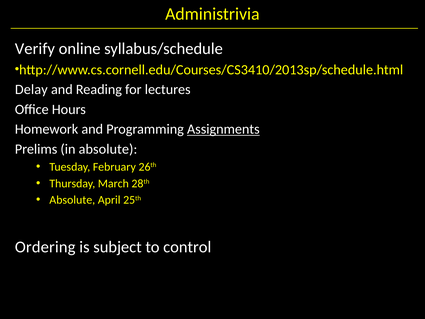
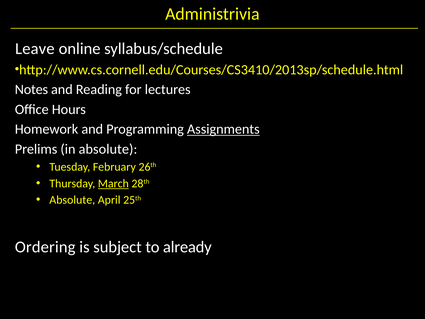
Verify: Verify -> Leave (35, 49)
Delay: Delay -> Notes (31, 89)
March underline: none -> present (113, 183)
control: control -> already (187, 247)
